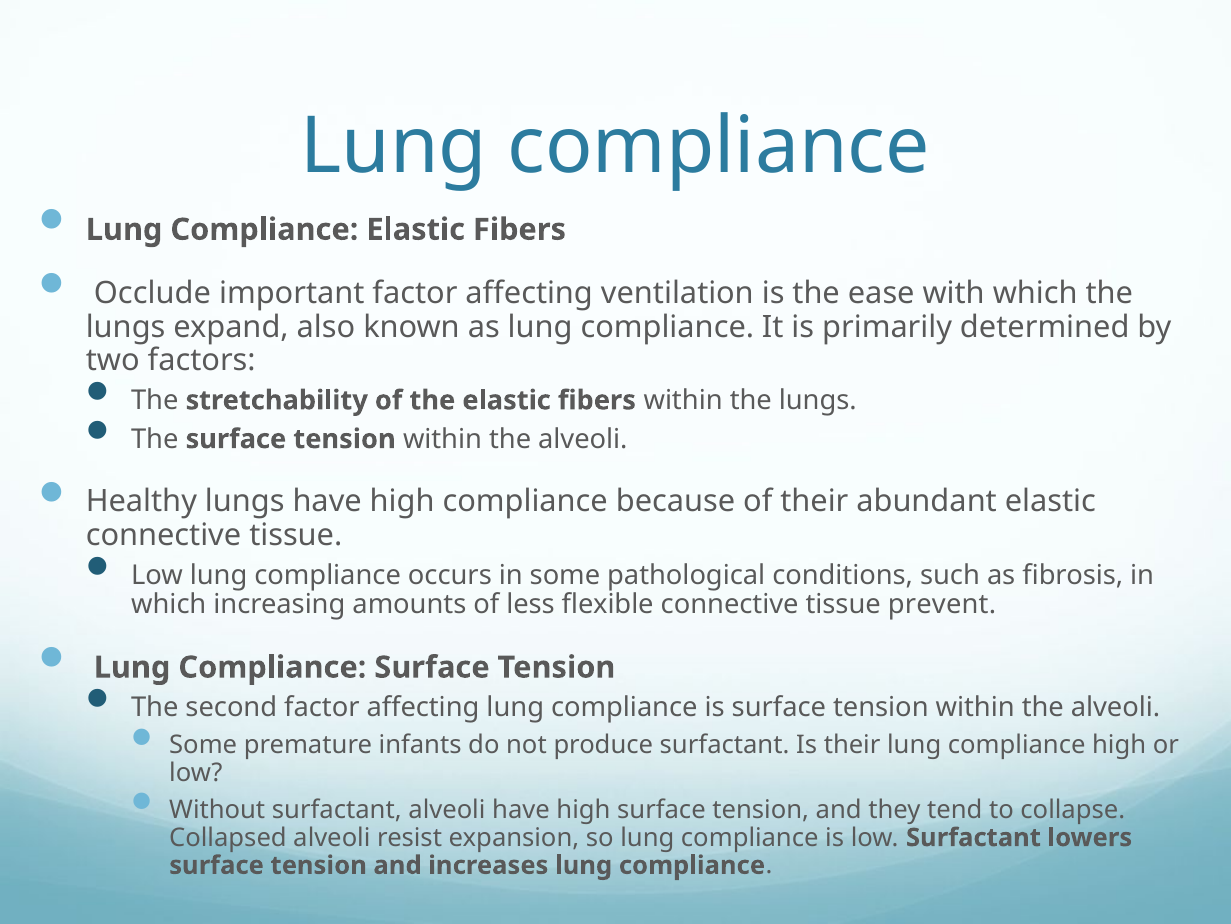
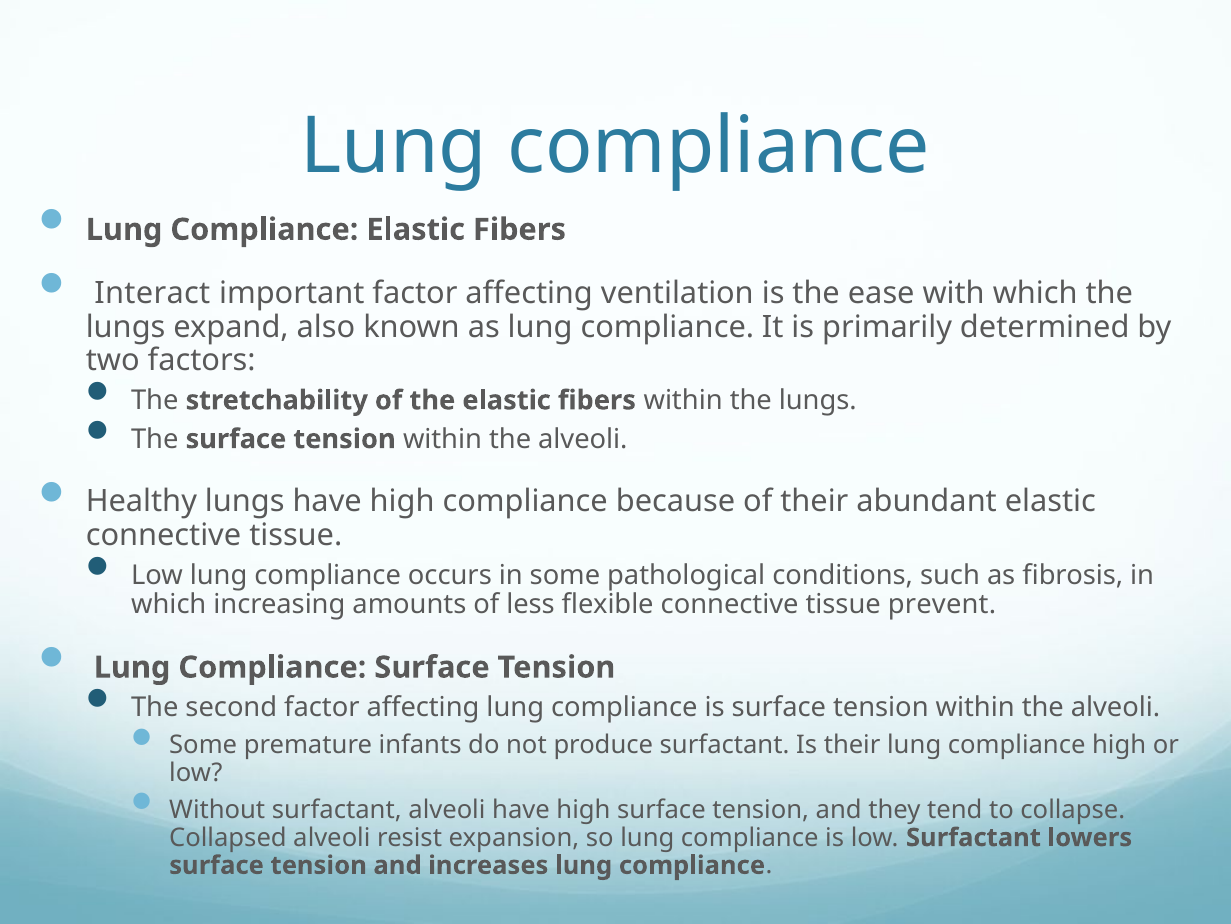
Occlude: Occlude -> Interact (152, 293)
